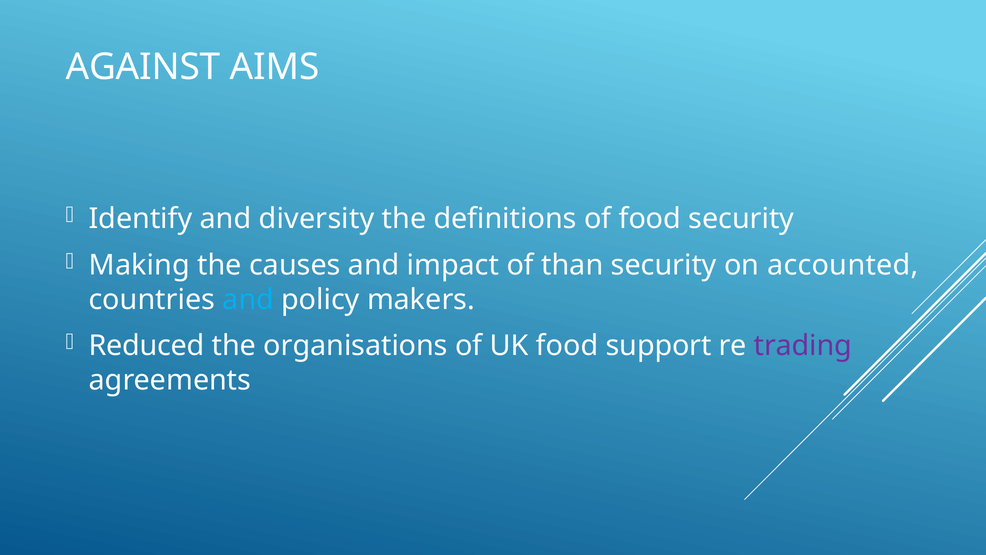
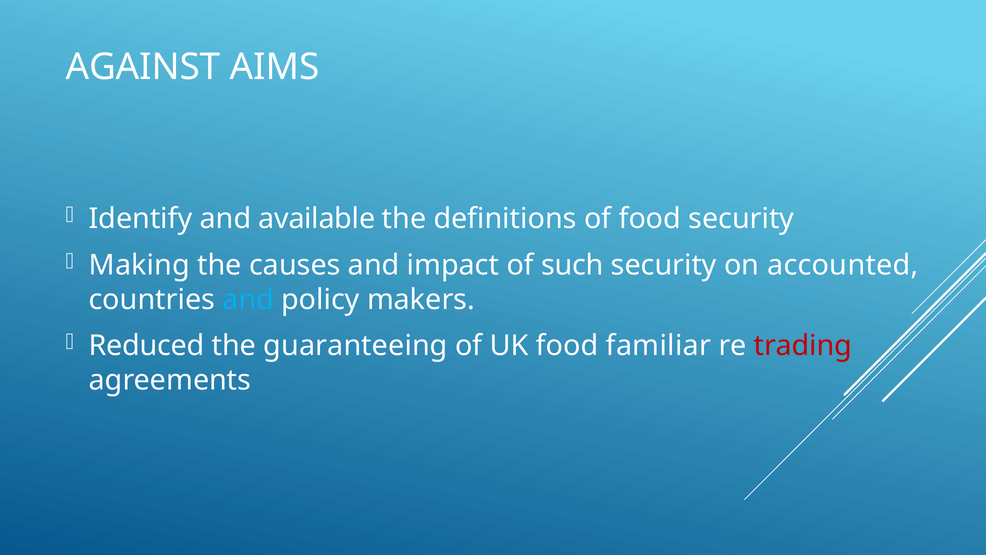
diversity: diversity -> available (317, 218)
than: than -> such (572, 265)
organisations: organisations -> guaranteeing (356, 346)
support: support -> familiar (658, 346)
trading colour: purple -> red (803, 346)
